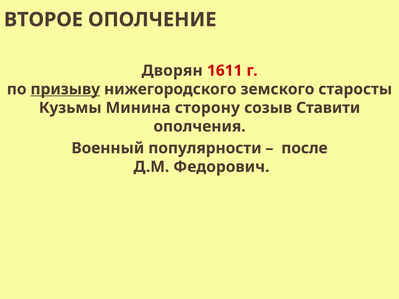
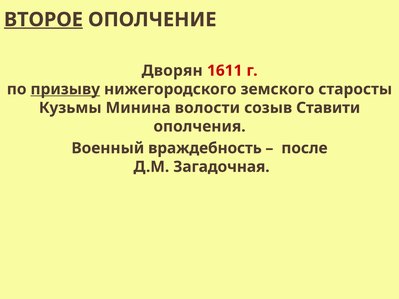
ВТОРОЕ underline: none -> present (43, 20)
сторону: сторону -> волости (207, 108)
популярности: популярности -> враждебность (205, 148)
Федорович: Федорович -> Загадочная (221, 167)
